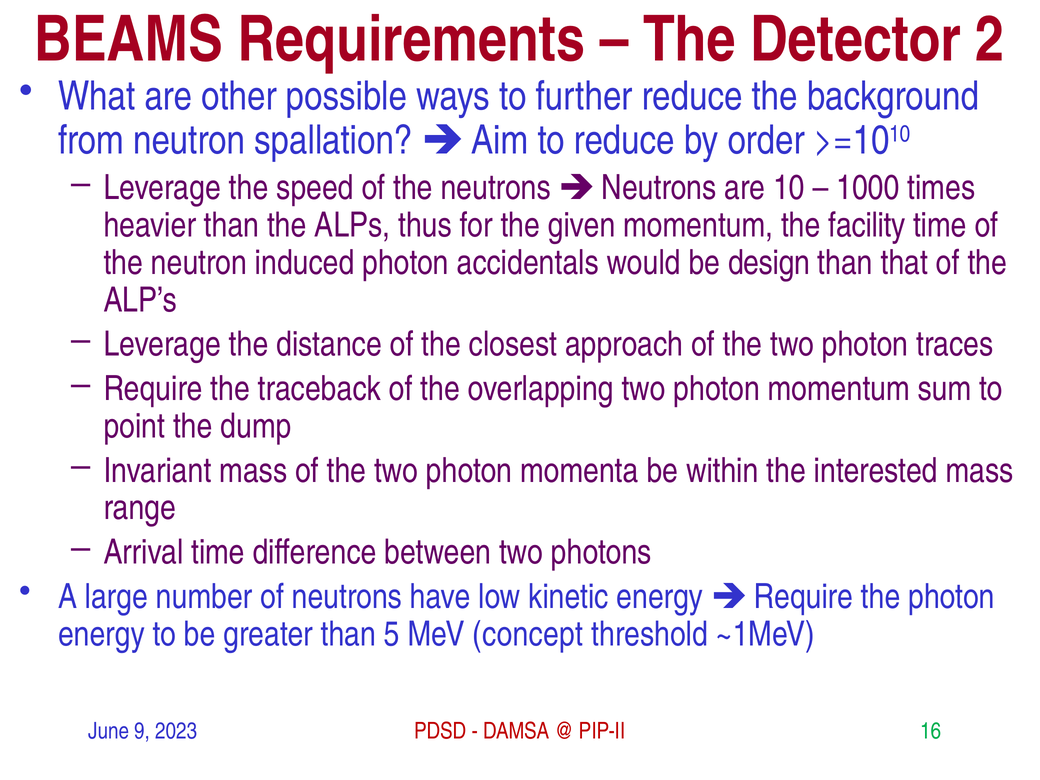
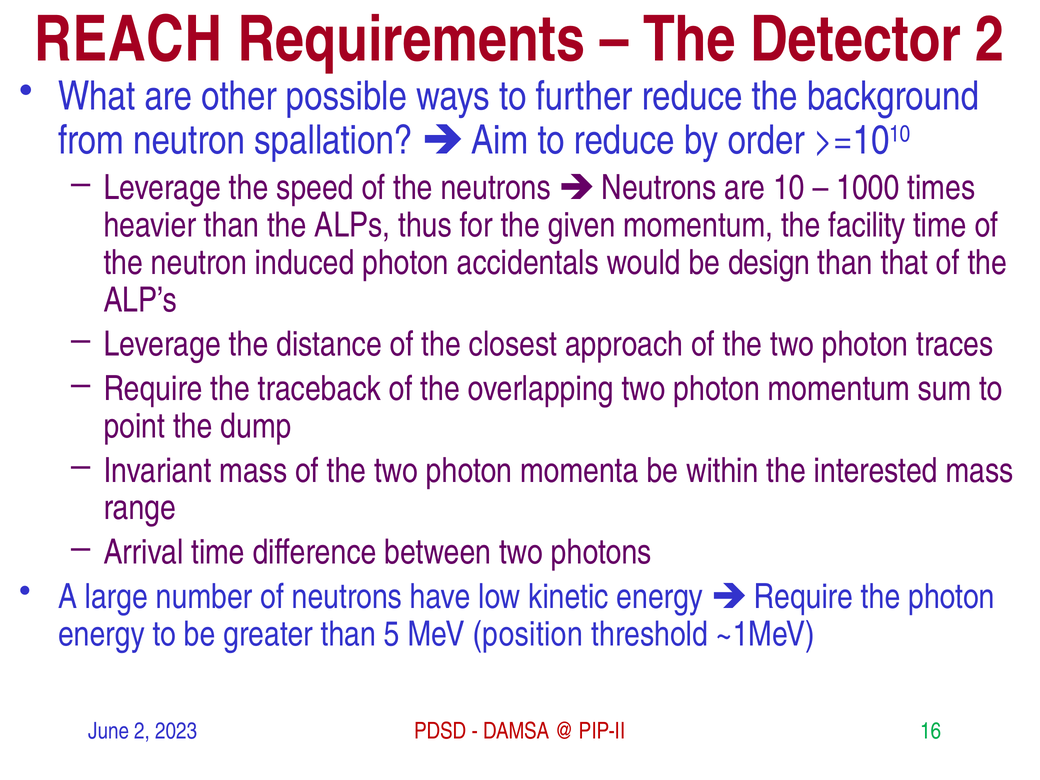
BEAMS: BEAMS -> REACH (128, 40)
concept: concept -> position (528, 634)
June 9: 9 -> 2 (142, 731)
